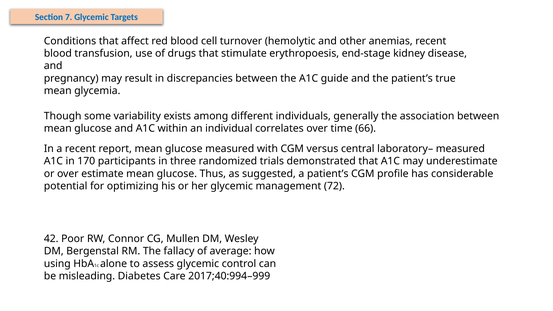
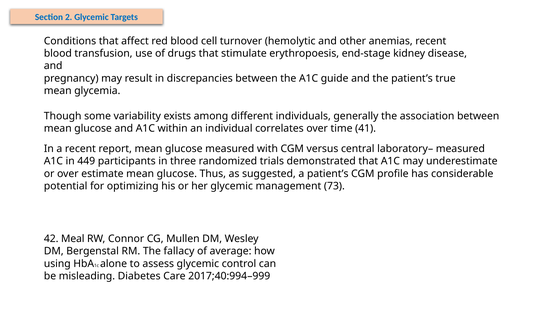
7: 7 -> 2 (69, 17)
66: 66 -> 41 (366, 129)
170: 170 -> 449 (86, 161)
72: 72 -> 73 (334, 186)
Poor: Poor -> Meal (73, 239)
